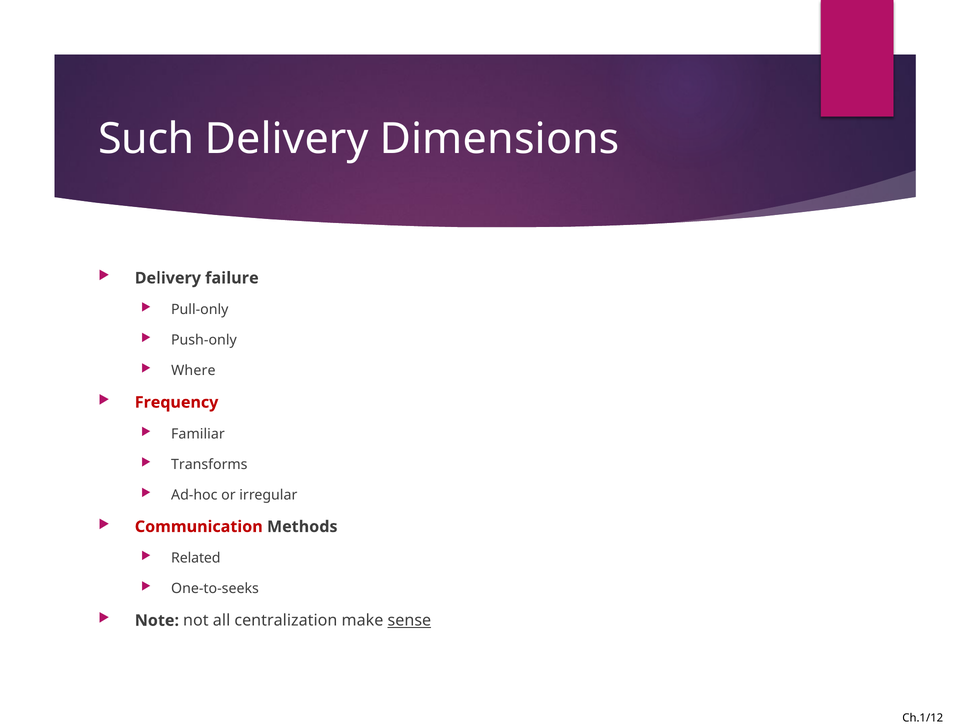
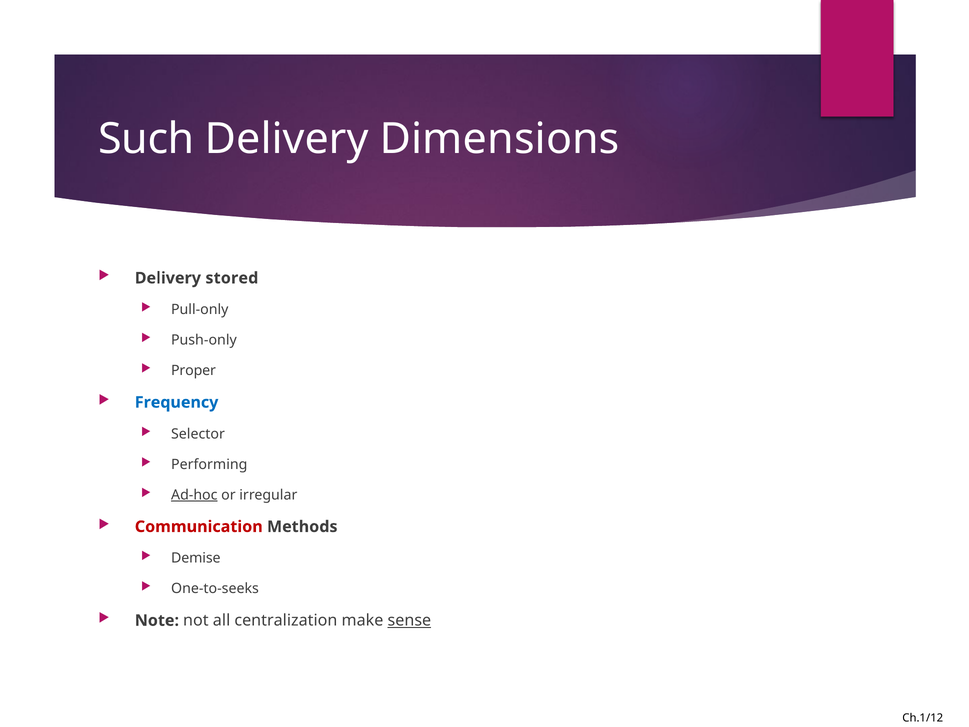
failure: failure -> stored (232, 278)
Where: Where -> Proper (193, 370)
Frequency colour: red -> blue (177, 402)
Familiar: Familiar -> Selector (198, 434)
Transforms: Transforms -> Performing (209, 464)
Ad-hoc underline: none -> present (194, 495)
Related: Related -> Demise (196, 558)
